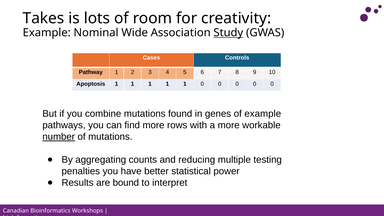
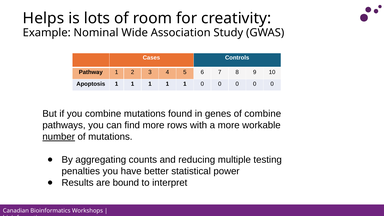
Takes: Takes -> Helps (43, 18)
Study underline: present -> none (228, 33)
of example: example -> combine (263, 114)
